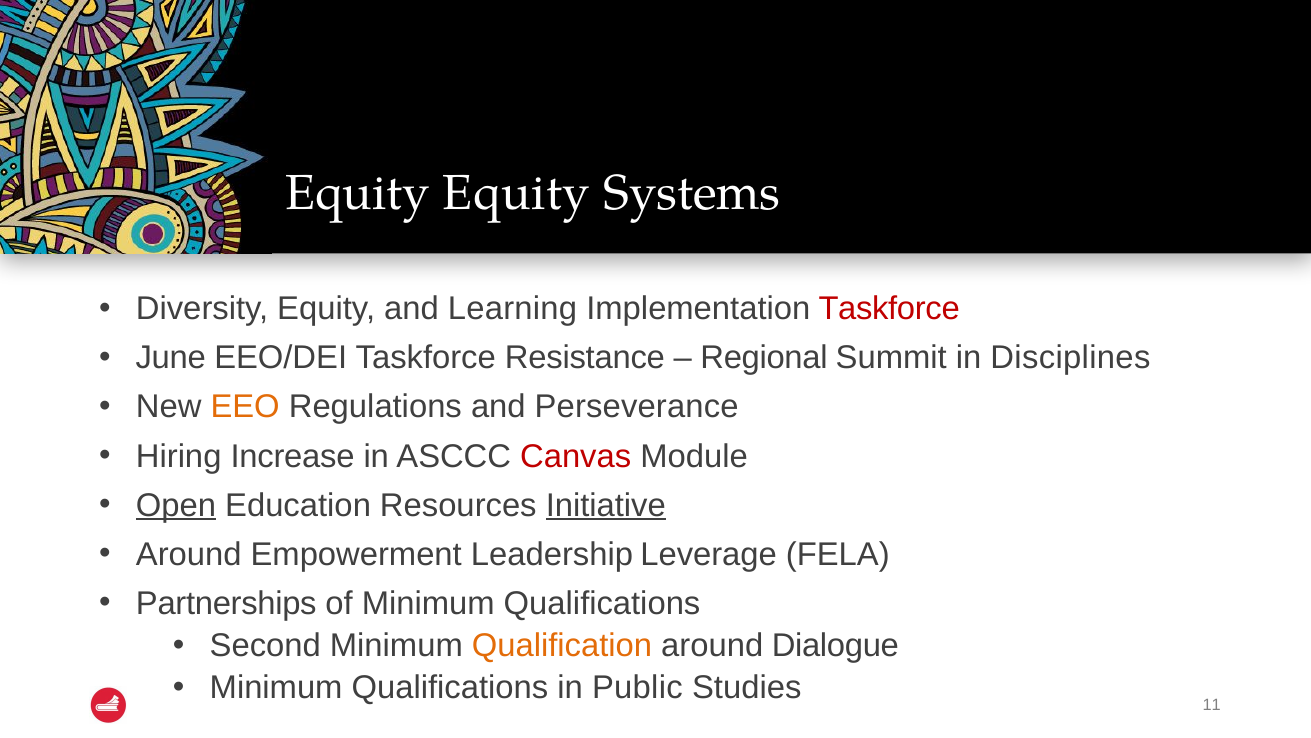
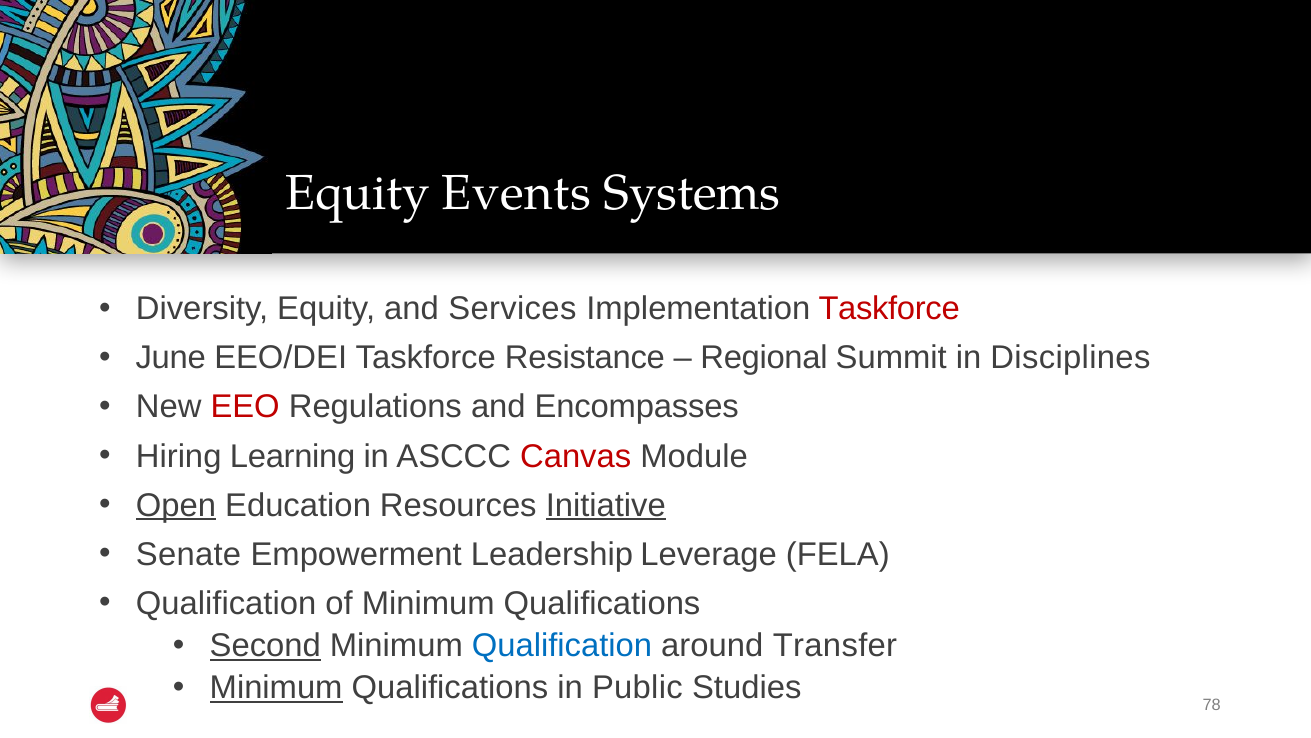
Equity Equity: Equity -> Events (517, 193)
Learning: Learning -> Services (512, 309)
EEO colour: orange -> red (245, 407)
Perseverance: Perseverance -> Encompasses (637, 407)
Increase: Increase -> Learning (293, 456)
Around: Around -> Senate (189, 554)
Partnerships: Partnerships -> Qualification (226, 603)
Second underline: none -> present (265, 645)
Qualification colour: orange -> blue (562, 645)
Dialogue: Dialogue -> Transfer (835, 645)
Minimum underline: none -> present (276, 687)
11: 11 -> 78 (1212, 704)
